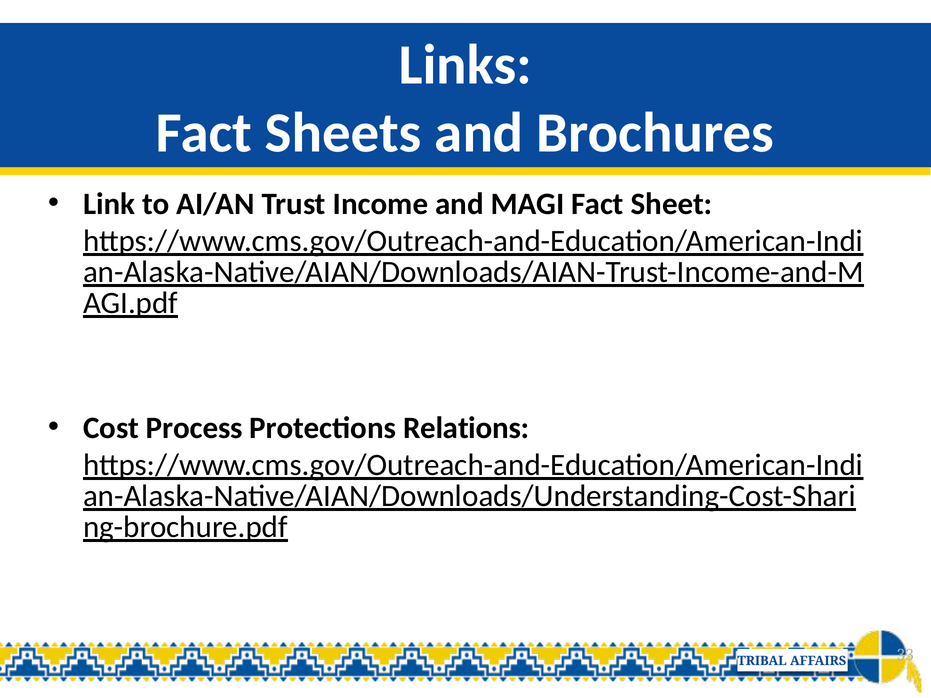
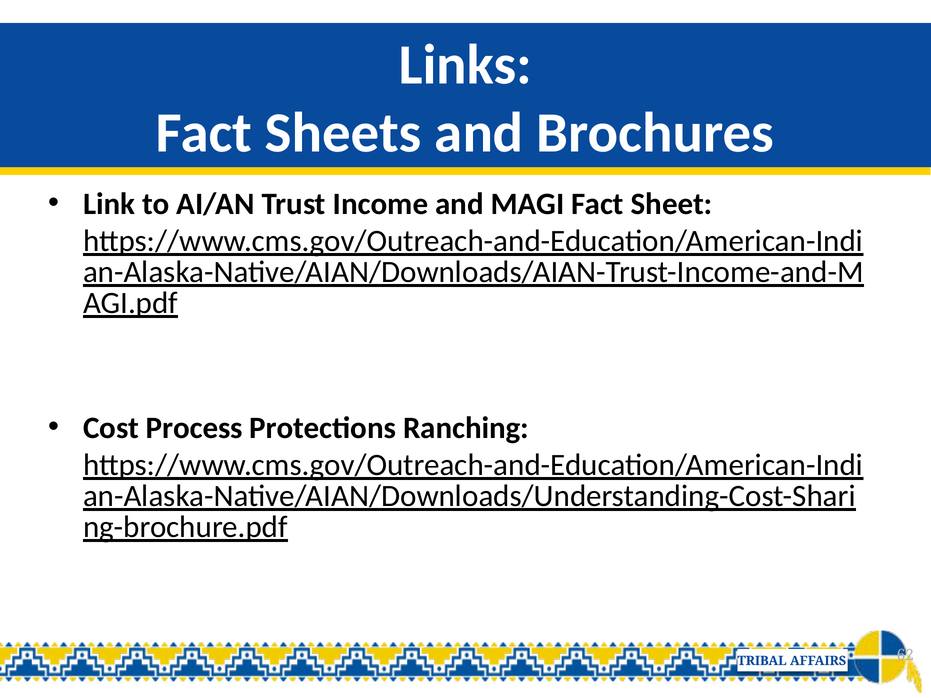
Relations: Relations -> Ranching (466, 428)
33: 33 -> 62 (905, 655)
